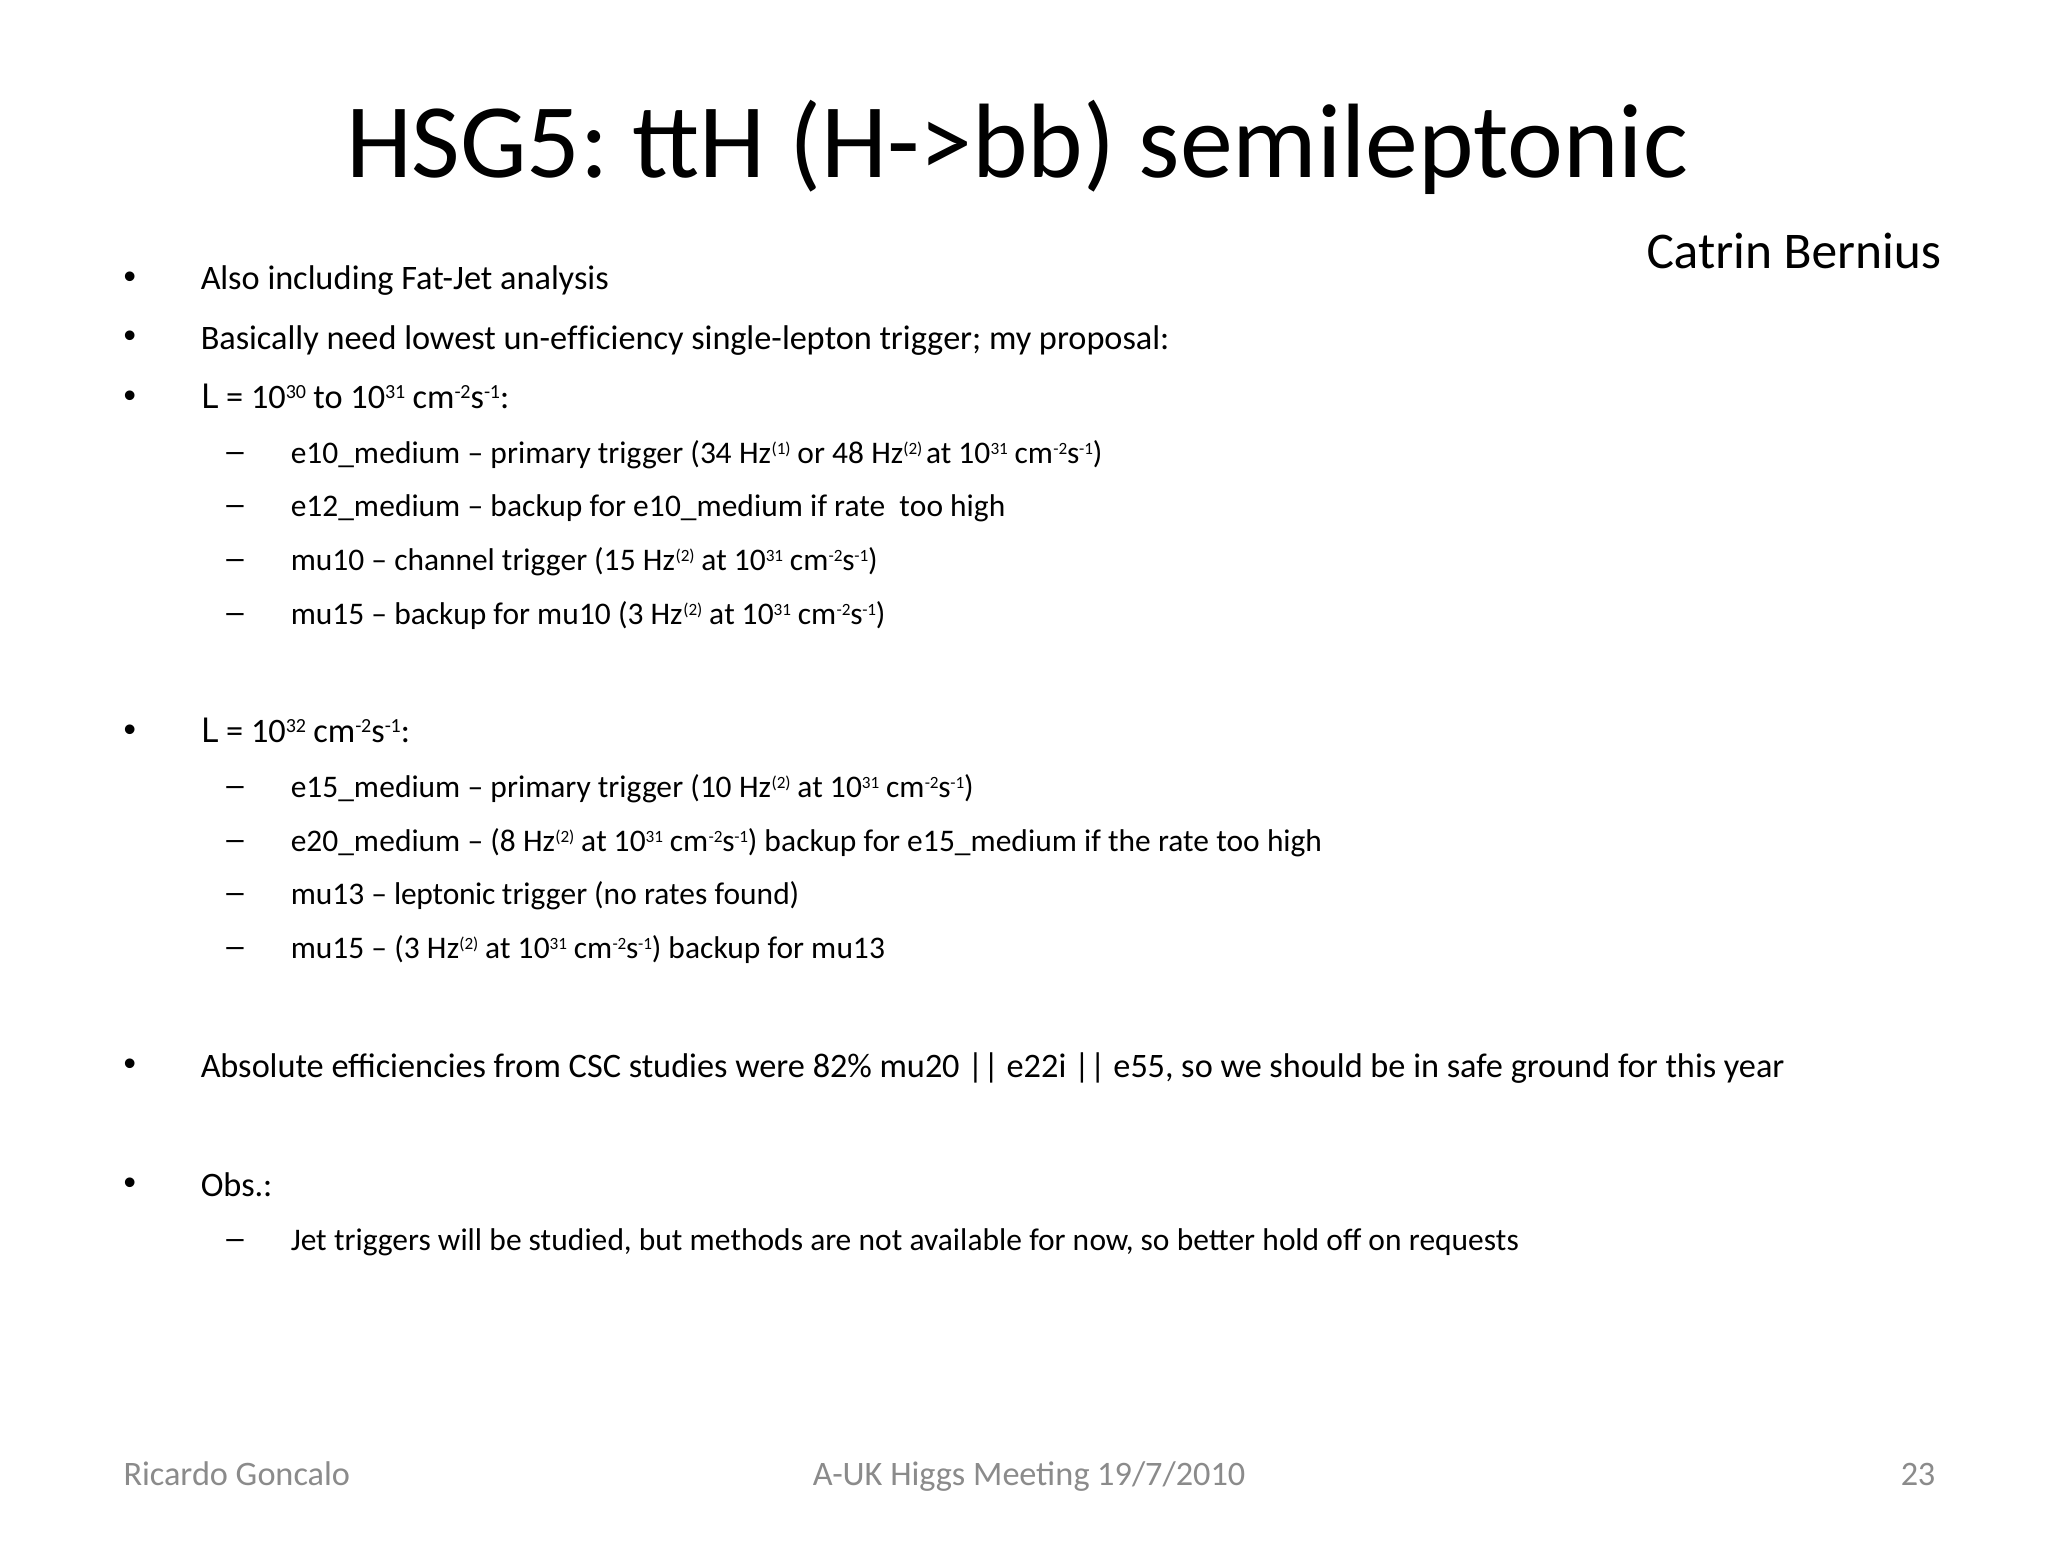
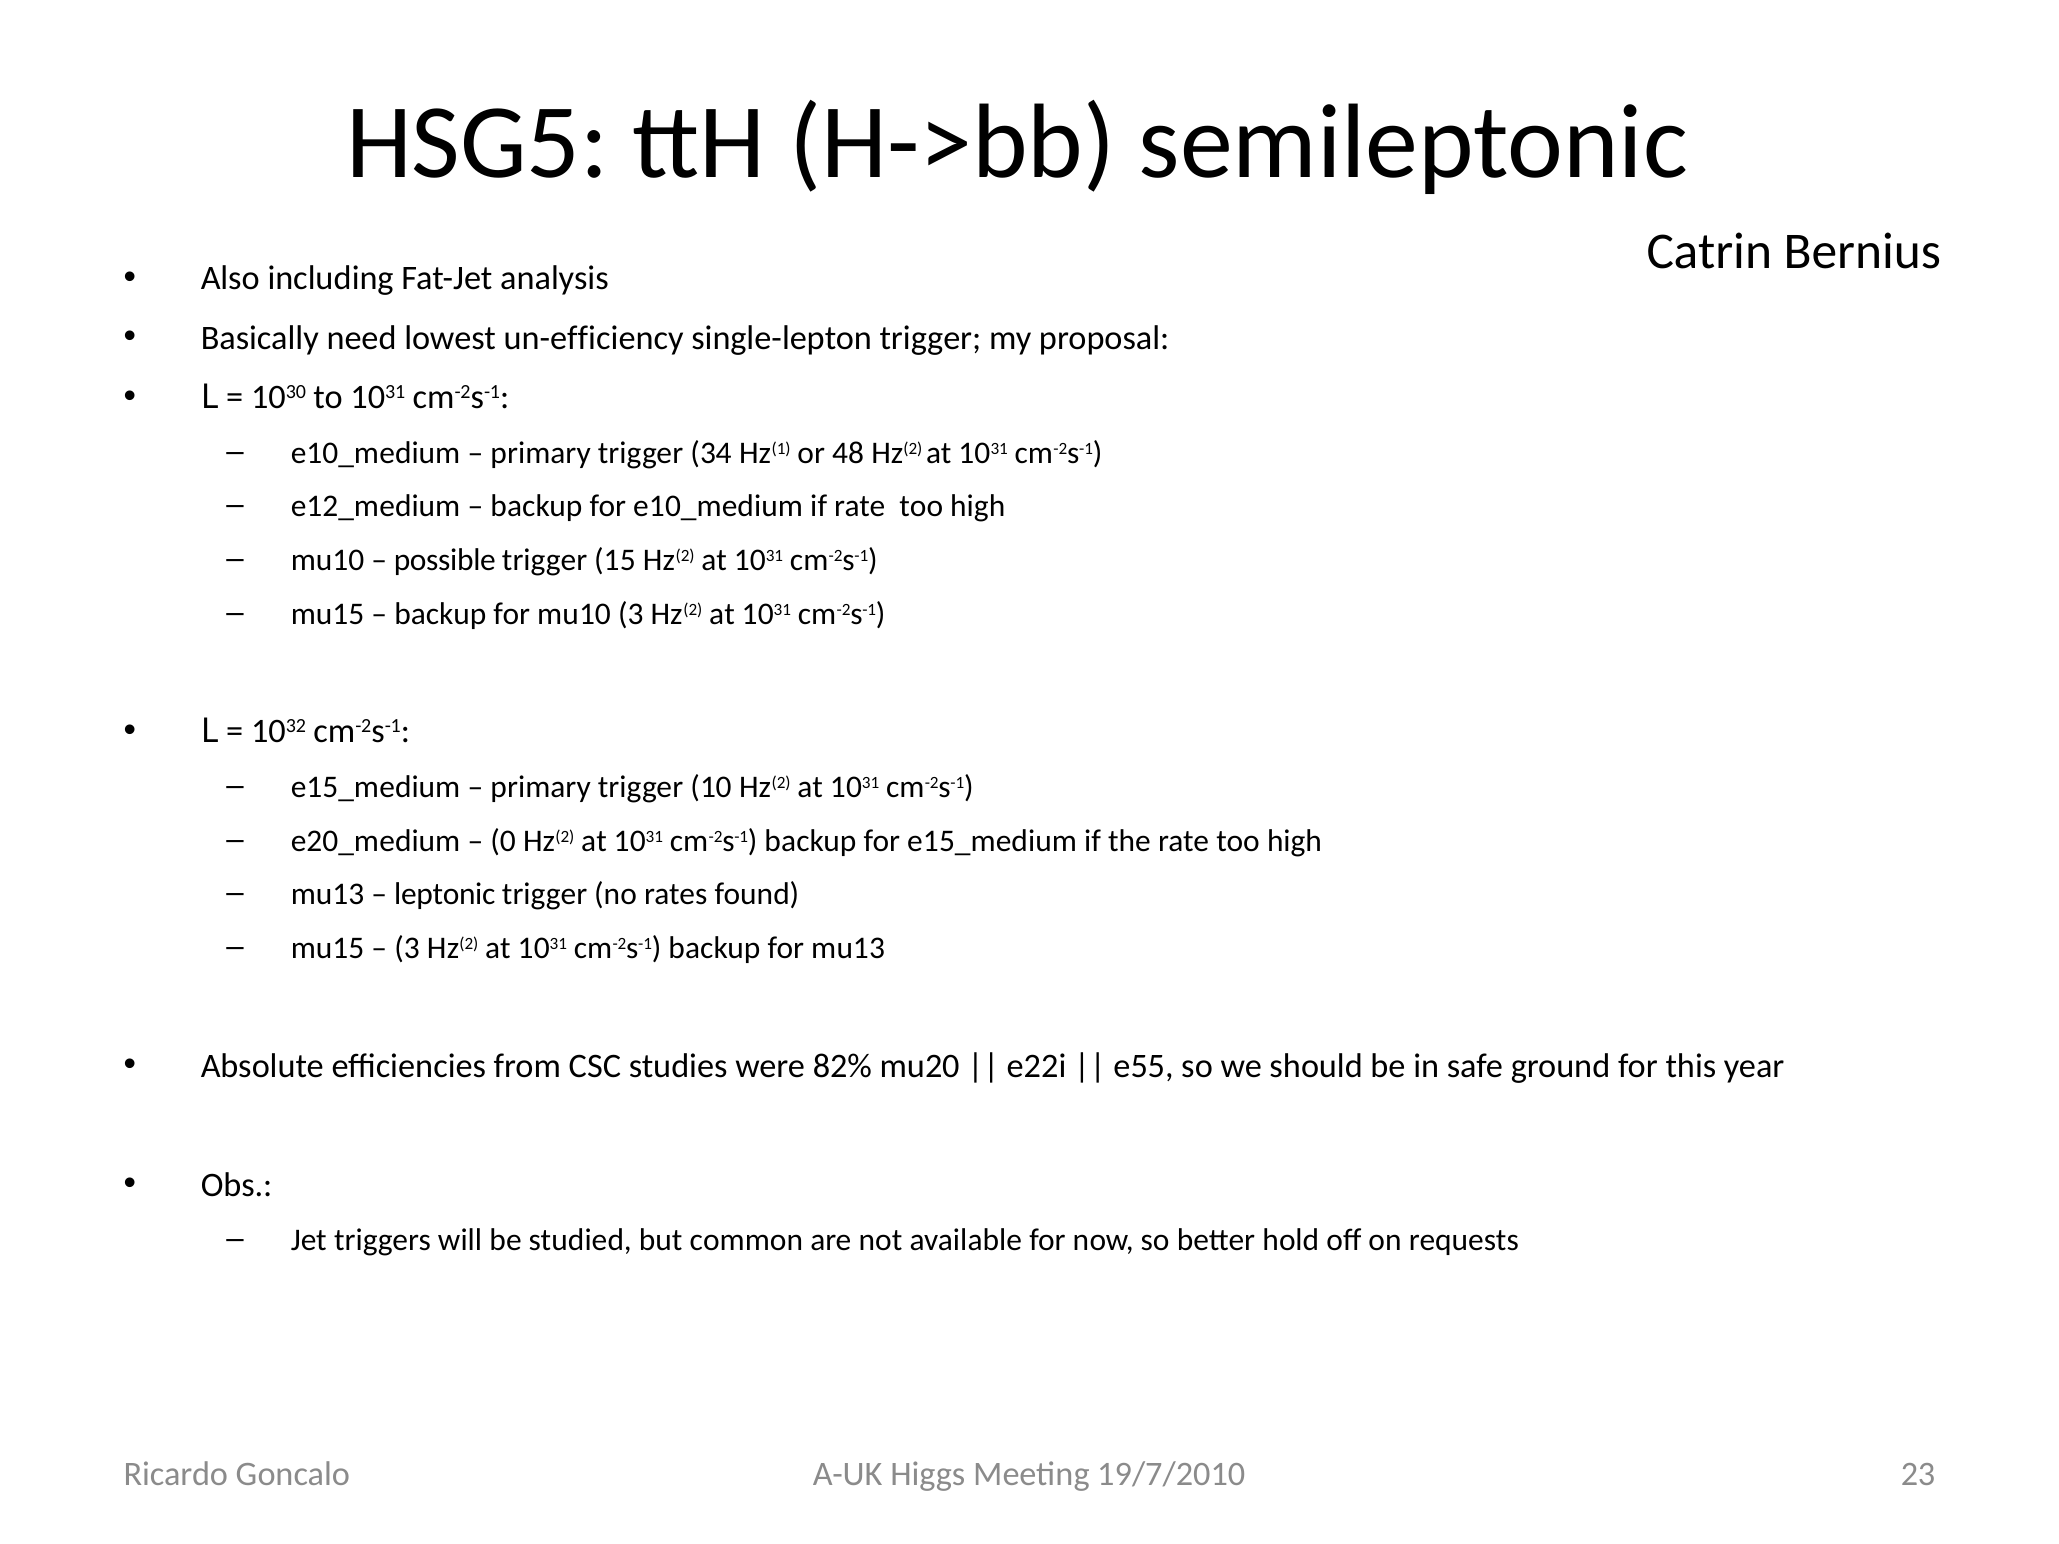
channel: channel -> possible (445, 560)
8: 8 -> 0 (503, 841)
methods: methods -> common (746, 1240)
